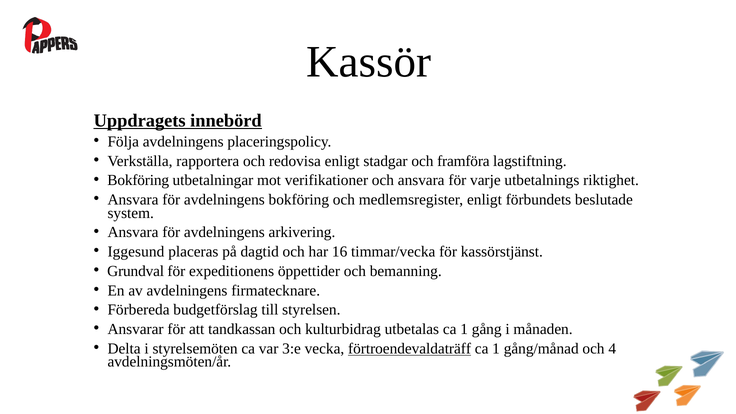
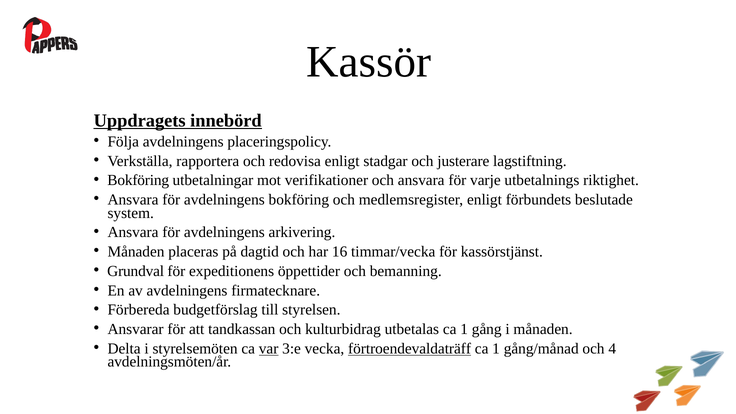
framföra: framföra -> justerare (463, 161)
Iggesund: Iggesund -> Månaden (136, 252)
var underline: none -> present (269, 349)
